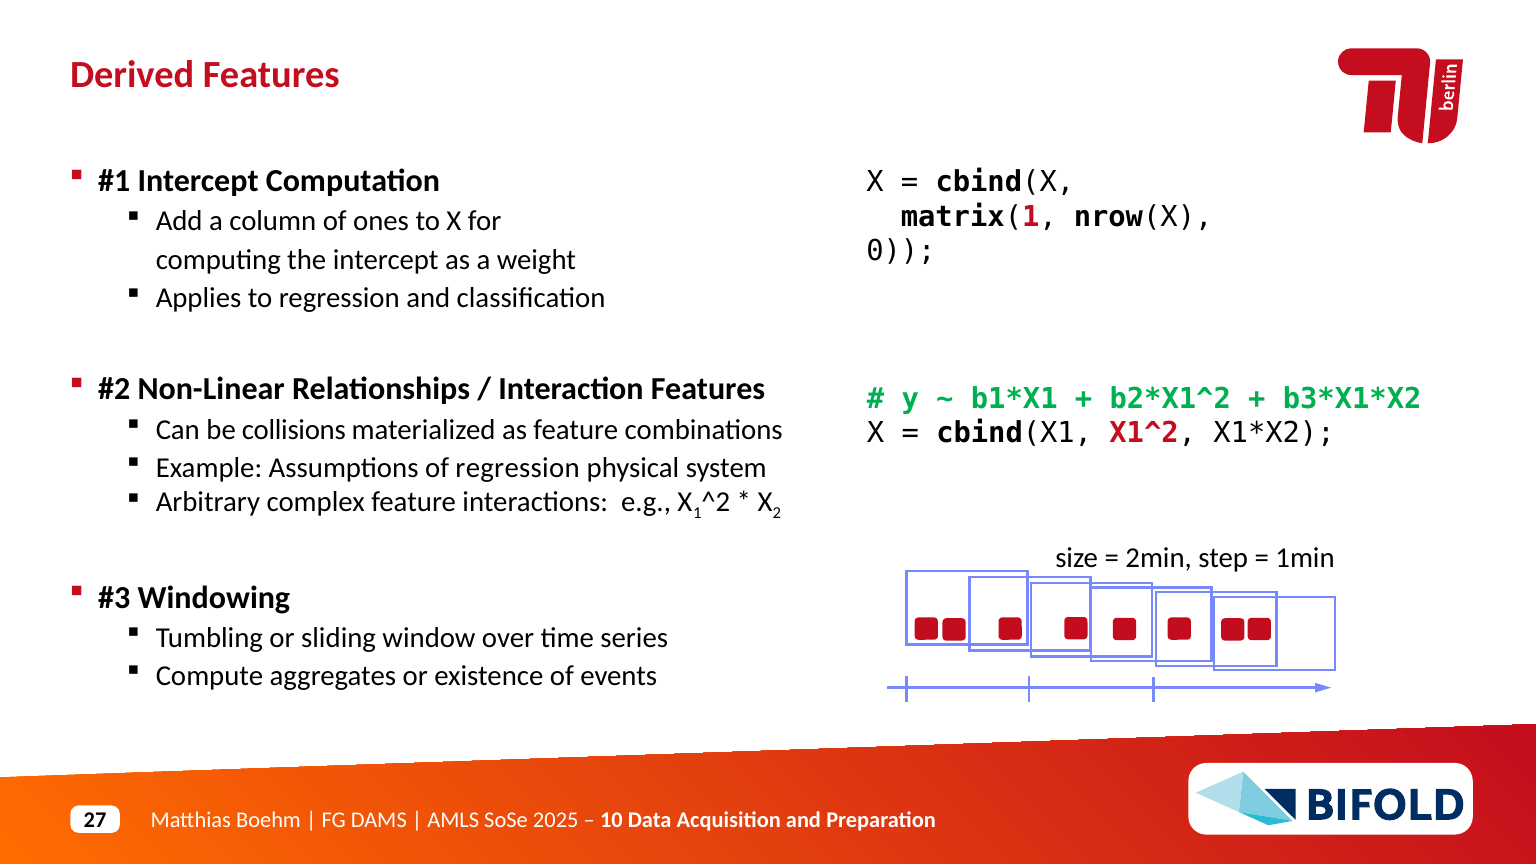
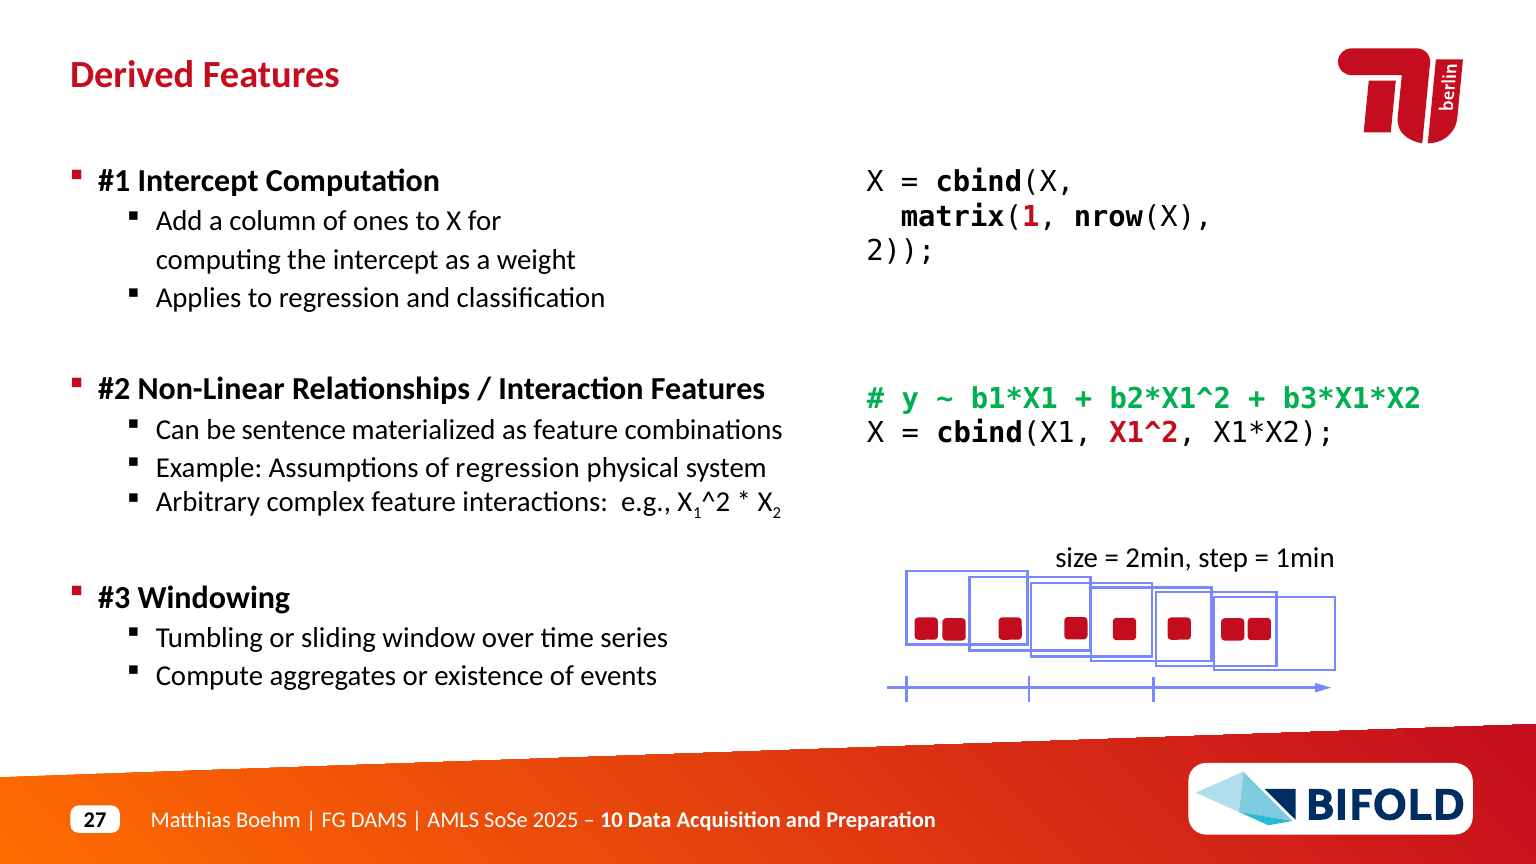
0: 0 -> 2 (901, 251)
collisions: collisions -> sentence (294, 430)
